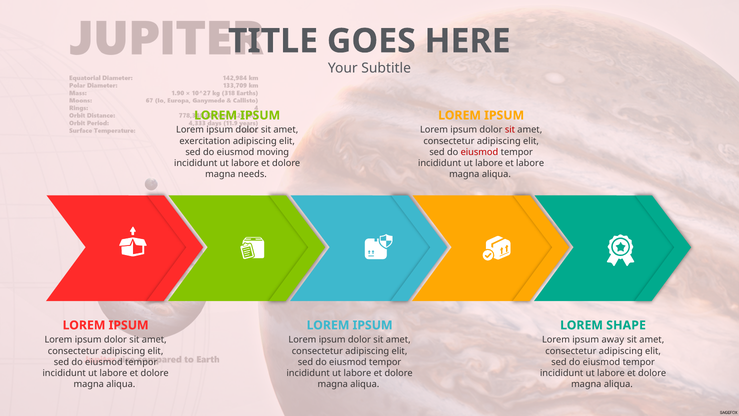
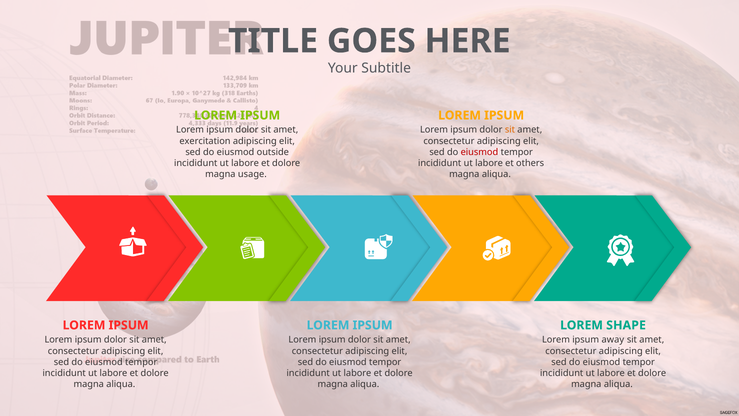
sit colour: red -> orange (510, 130)
moving: moving -> outside (273, 152)
et labore: labore -> others (530, 163)
needs: needs -> usage (252, 174)
